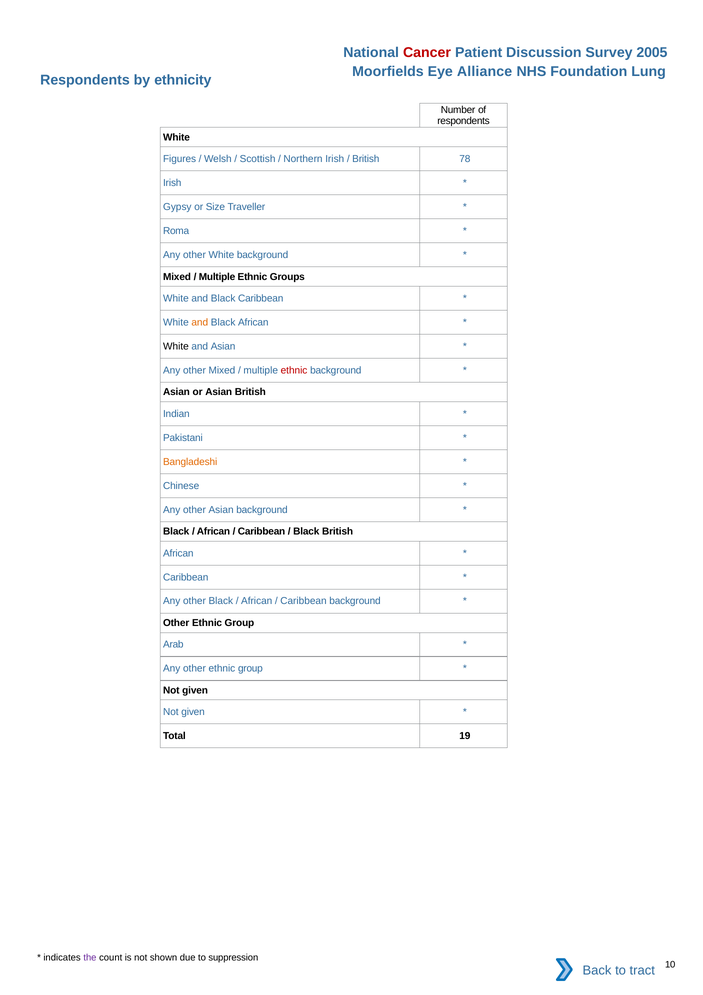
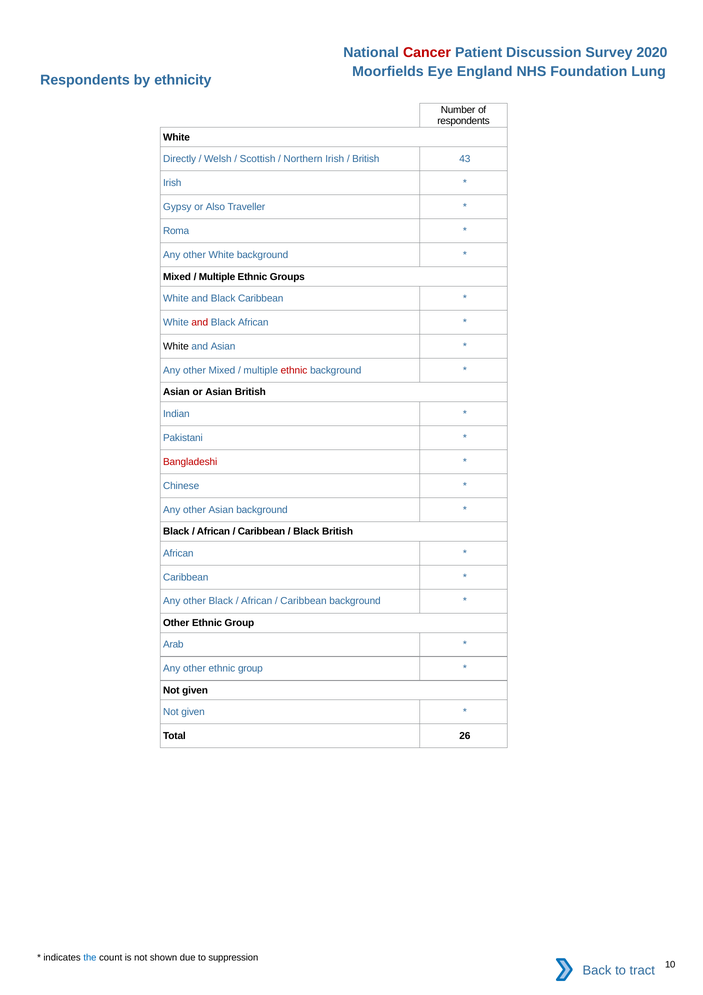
2005: 2005 -> 2020 (652, 52)
Alliance: Alliance -> England (485, 72)
Figures: Figures -> Directly (180, 159)
78: 78 -> 43 (465, 159)
Size: Size -> Also (215, 207)
and colour: orange -> red (200, 322)
Bangladeshi colour: orange -> red (190, 462)
19: 19 -> 26 (465, 736)
the colour: purple -> blue (90, 957)
